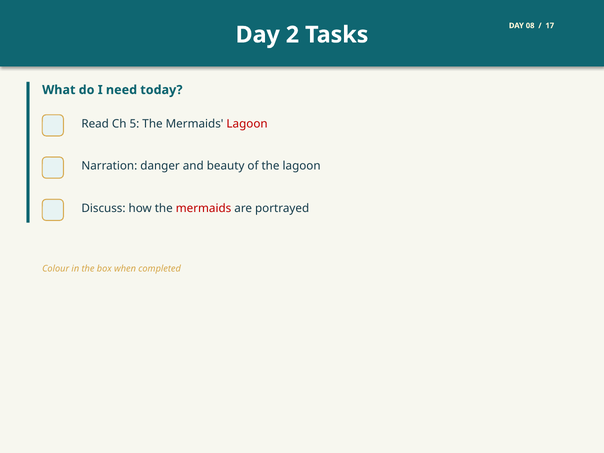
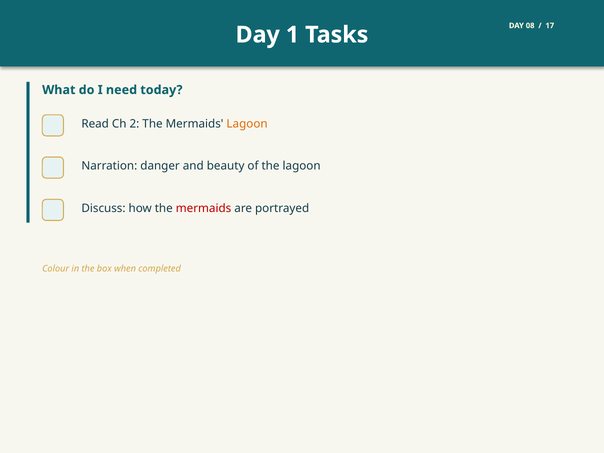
2: 2 -> 1 (292, 35)
5: 5 -> 2 (134, 124)
Lagoon colour: red -> orange (247, 124)
